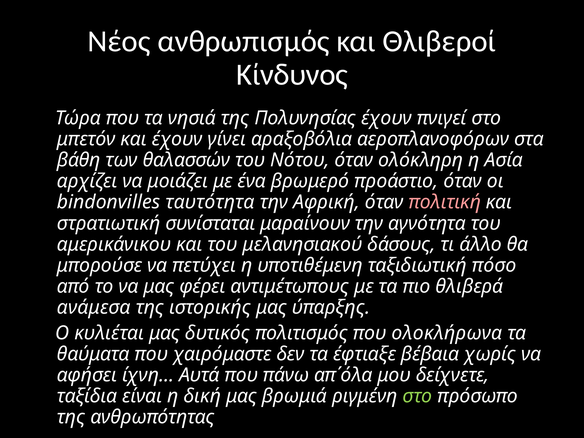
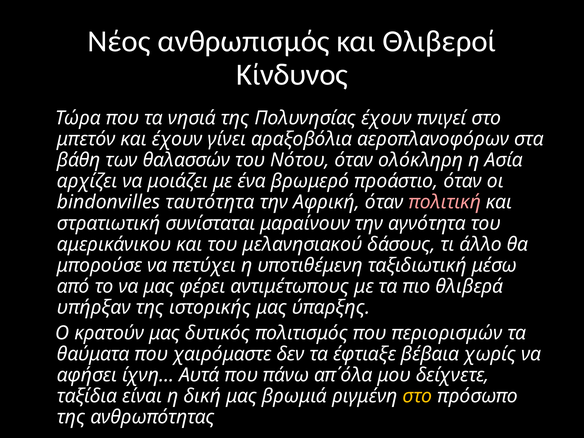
πόσο: πόσο -> μέσω (494, 265)
ανάμεσα: ανάμεσα -> υπήρξαν (94, 307)
κυλιέται: κυλιέται -> κρατούν (109, 333)
ολοκλήρωνα: ολοκλήρωνα -> περιορισμών (447, 333)
στο colour: light green -> yellow (417, 396)
